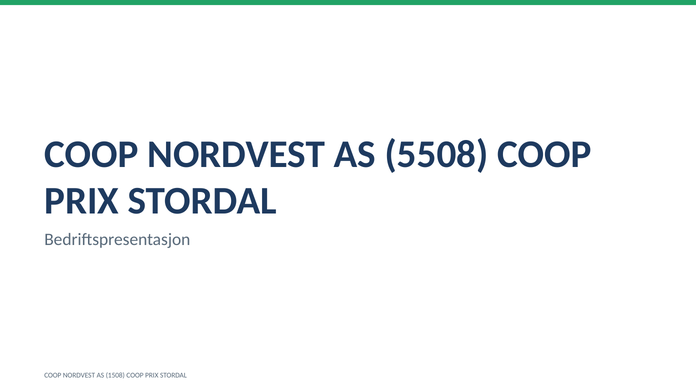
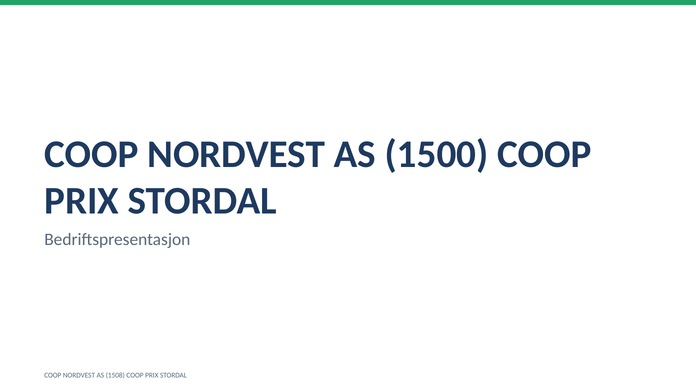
5508: 5508 -> 1500 (437, 154)
